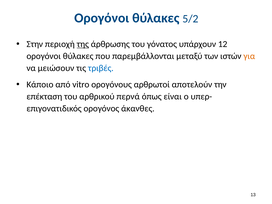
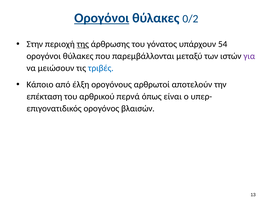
Ορογόνοι underline: none -> present (102, 18)
5/2: 5/2 -> 0/2 (190, 19)
12: 12 -> 54 (223, 44)
για colour: orange -> purple (249, 56)
vitro: vitro -> έλξη (81, 85)
άκανθες: άκανθες -> βλαισών (138, 108)
